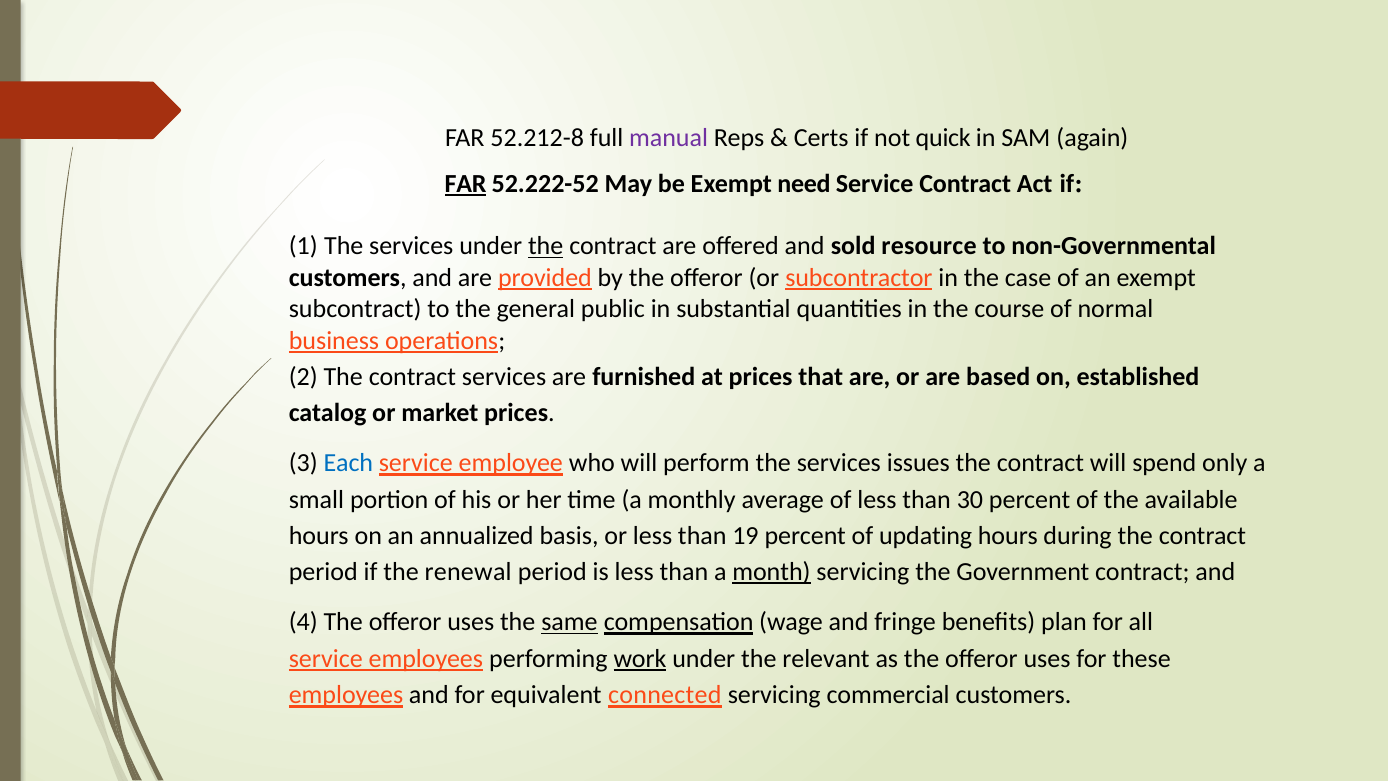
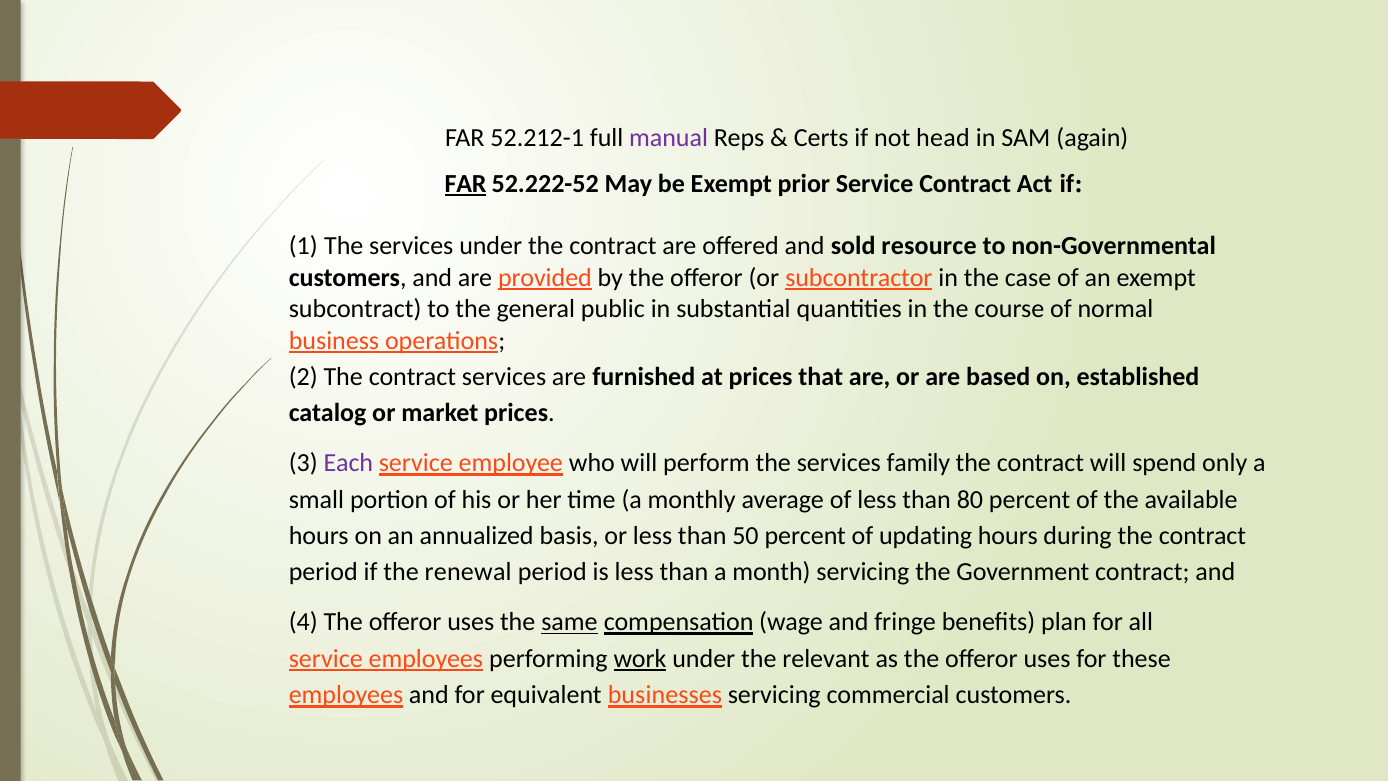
52.212-8: 52.212-8 -> 52.212-1 (537, 138)
quick: quick -> head (943, 138)
need: need -> prior (804, 184)
the underline: present -> none (546, 246)
Each colour: blue -> purple (348, 463)
issues: issues -> family (918, 463)
30: 30 -> 80 (970, 500)
19: 19 -> 50 (745, 536)
month underline: present -> none (771, 571)
connected: connected -> businesses (665, 695)
